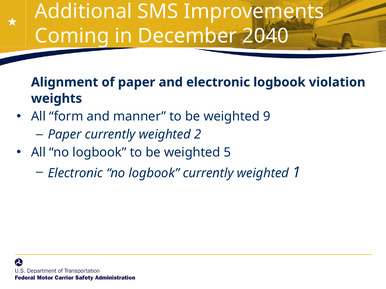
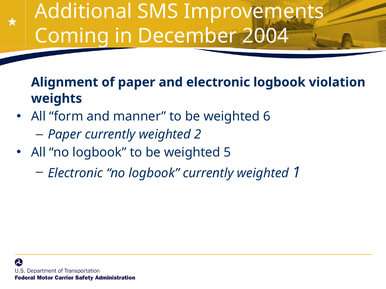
2040: 2040 -> 2004 (266, 36)
9: 9 -> 6 (267, 117)
